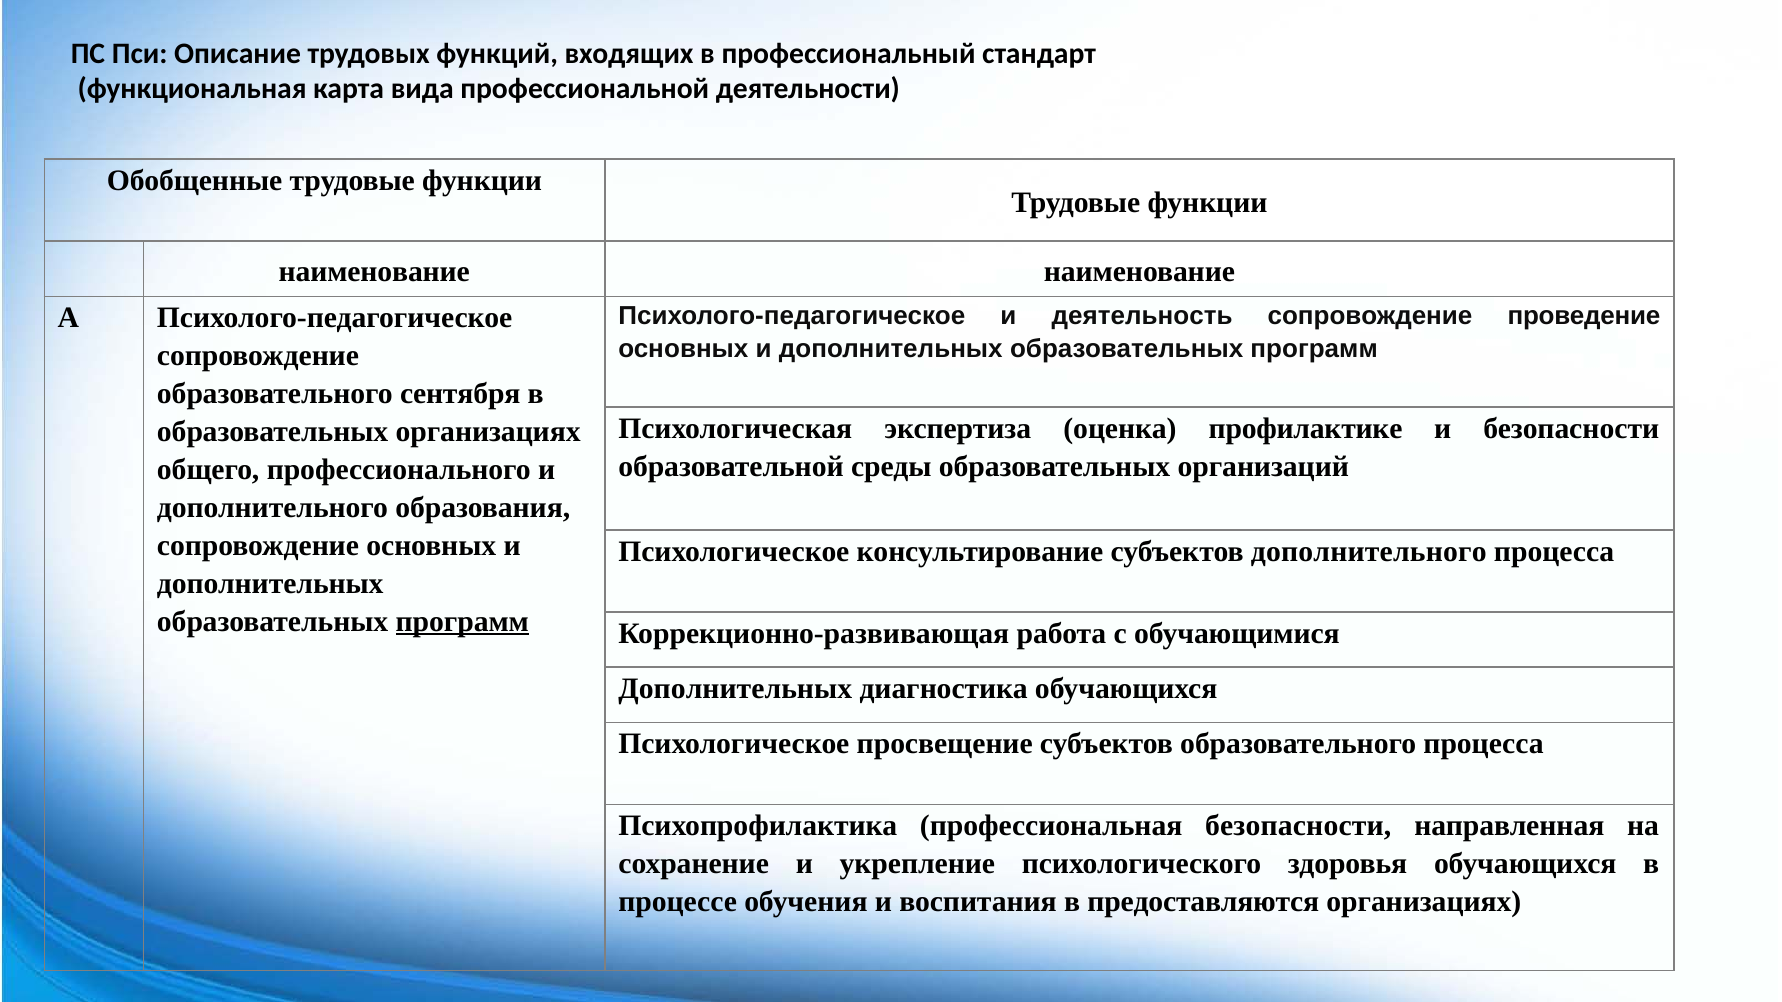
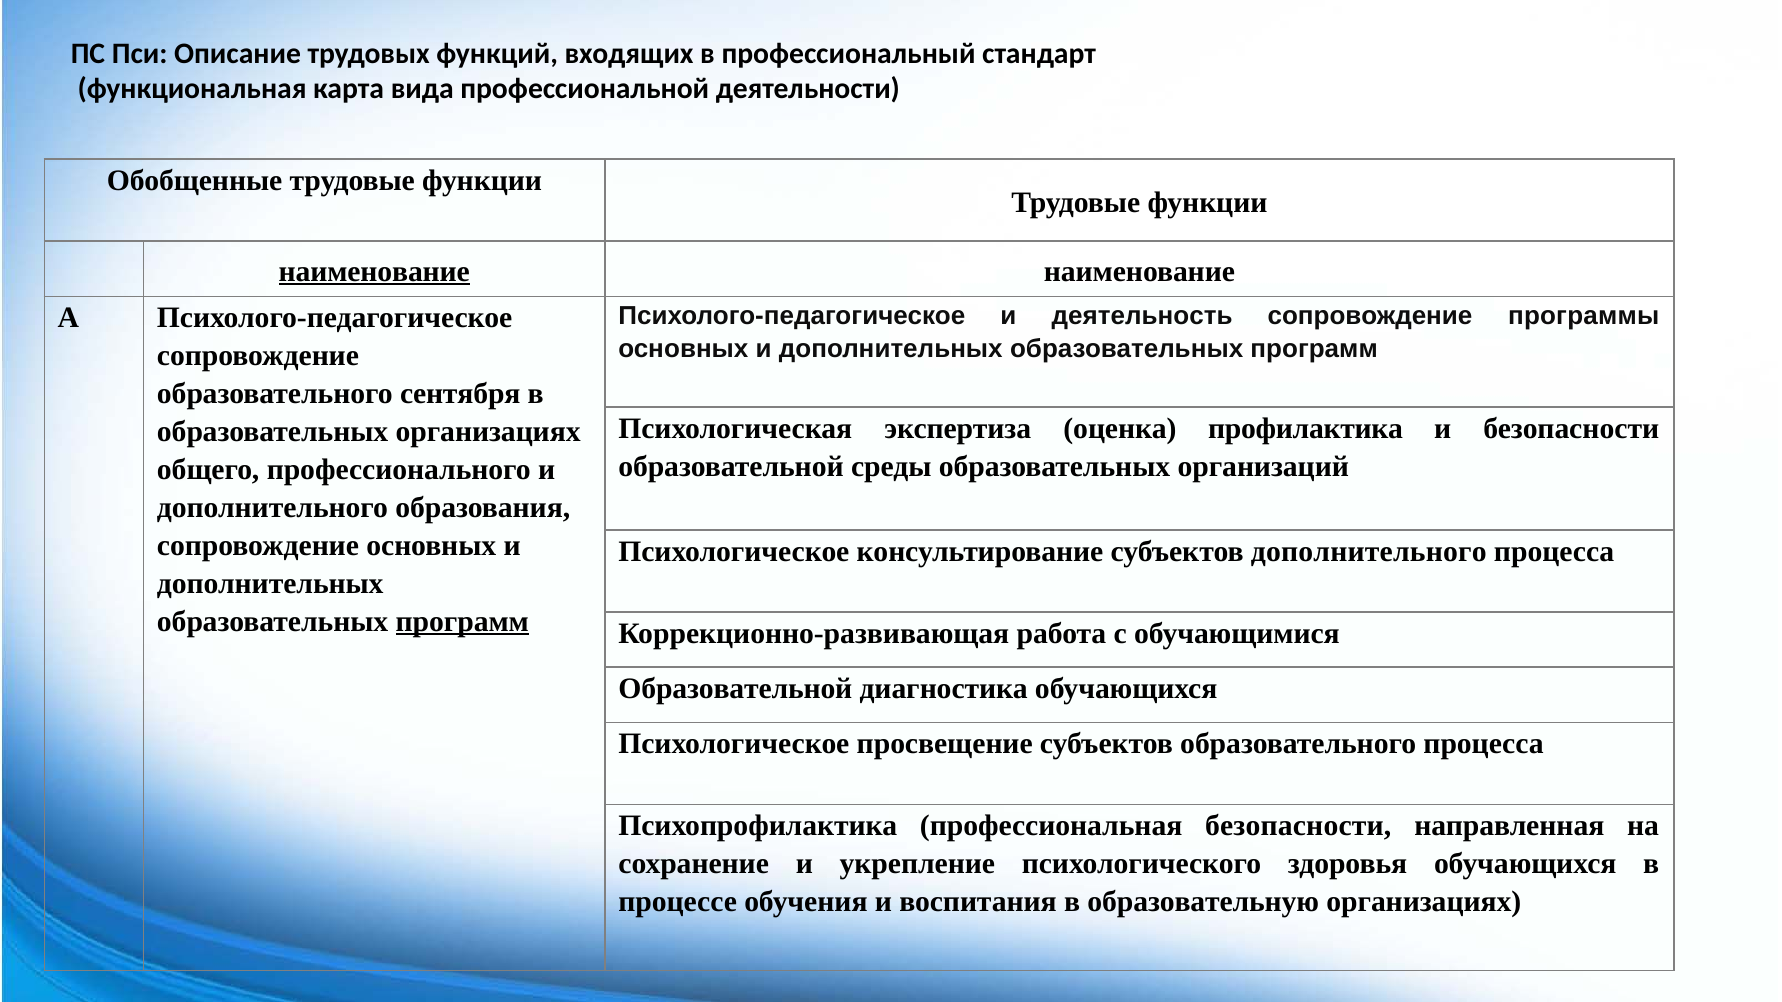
наименование underline: none -> present (374, 271)
проведение: проведение -> программы (1584, 316)
профилактике: профилактике -> профилактика (1306, 429)
Дополнительных: Дополнительных -> Образовательной (735, 689)
предоставляются: предоставляются -> образовательную (1203, 902)
